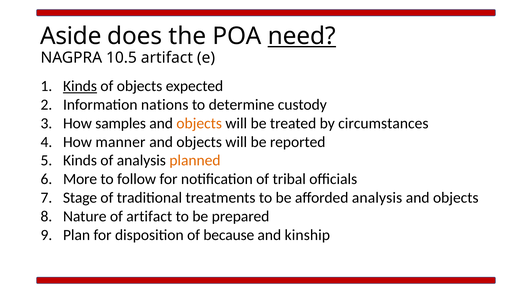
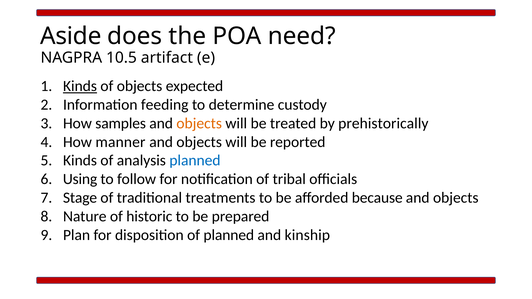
need underline: present -> none (302, 36)
nations: nations -> feeding (165, 105)
circumstances: circumstances -> prehistorically (383, 123)
planned colour: orange -> blue (195, 161)
More: More -> Using (80, 179)
afforded analysis: analysis -> because (377, 198)
of artifact: artifact -> historic (149, 217)
of because: because -> planned (229, 235)
